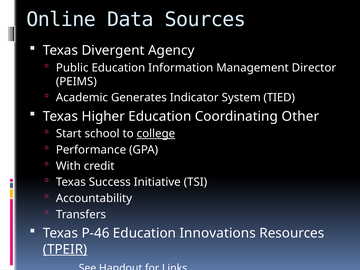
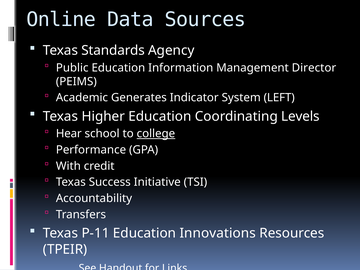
Divergent: Divergent -> Standards (113, 50)
TIED: TIED -> LEFT (279, 98)
Other: Other -> Levels (300, 116)
Start: Start -> Hear (69, 134)
P-46: P-46 -> P-11 (96, 233)
TPEIR underline: present -> none (65, 249)
